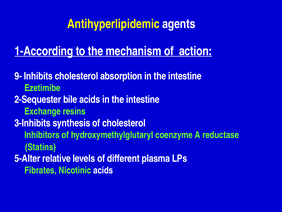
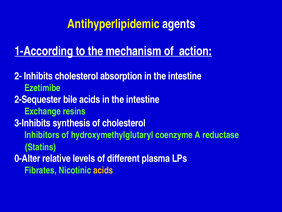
9-: 9- -> 2- (18, 76)
5-Alter: 5-Alter -> 0-Alter (27, 158)
acids colour: white -> yellow (103, 170)
